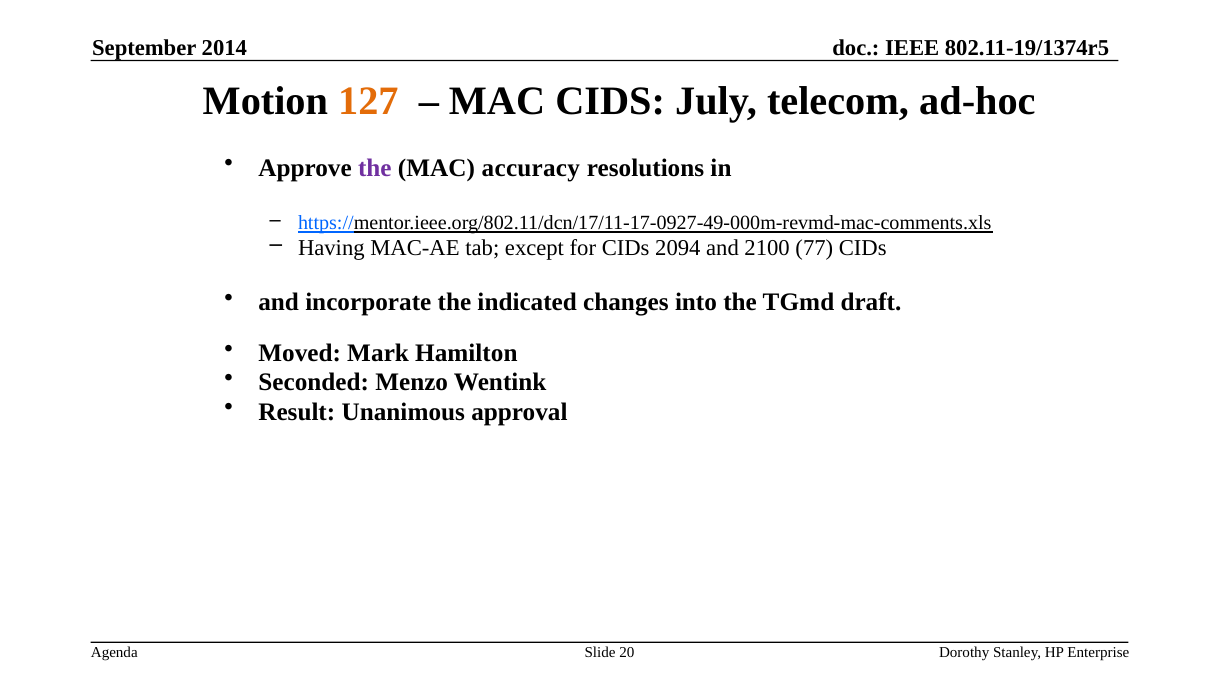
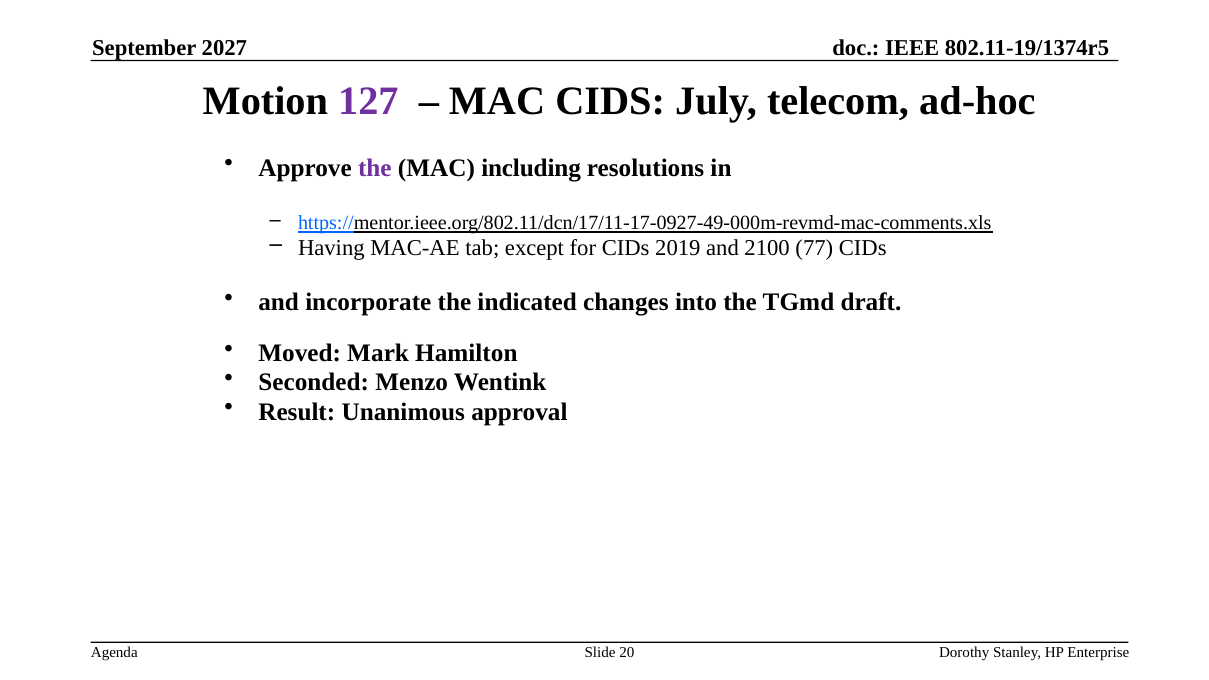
2014: 2014 -> 2027 (224, 48)
127 colour: orange -> purple (368, 101)
accuracy: accuracy -> including (531, 168)
2094: 2094 -> 2019 (678, 248)
